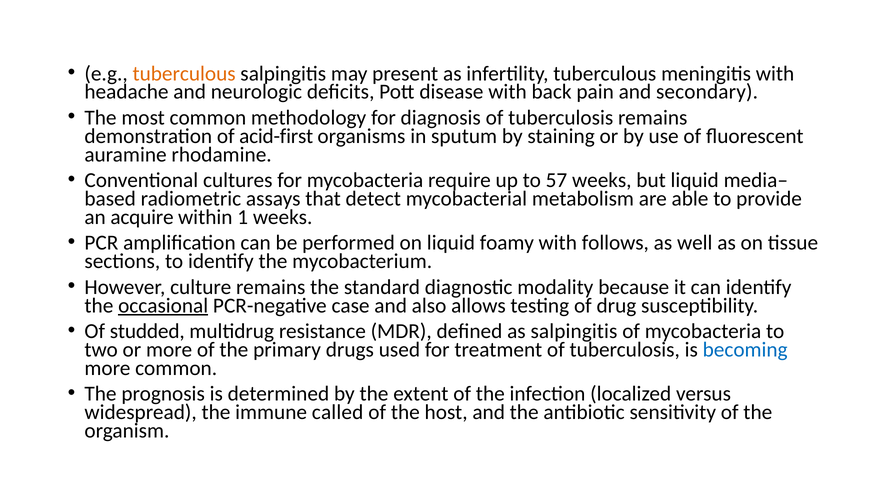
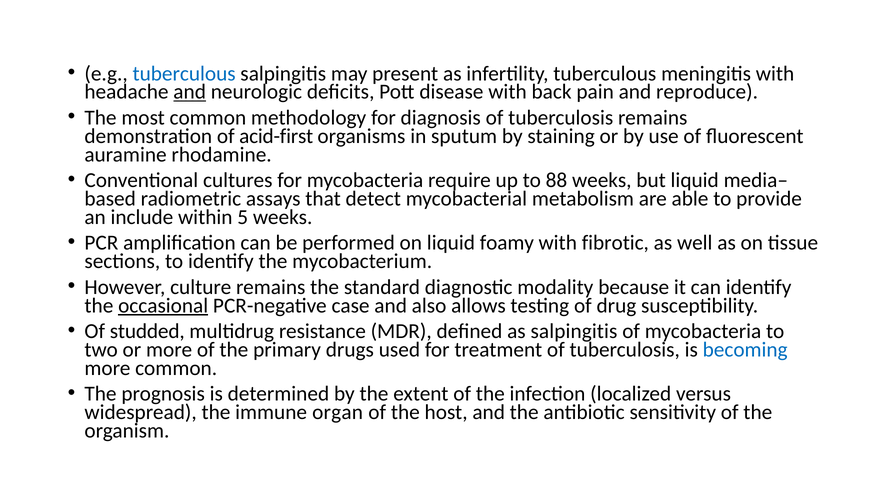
tuberculous colour: orange -> blue (184, 74)
and underline: none -> present (190, 92)
secondary: secondary -> reproduce (707, 92)
57: 57 -> 88 (556, 180)
acquire: acquire -> include (142, 217)
1: 1 -> 5 (243, 217)
follows: follows -> fibrotic (615, 243)
called: called -> organ (338, 412)
